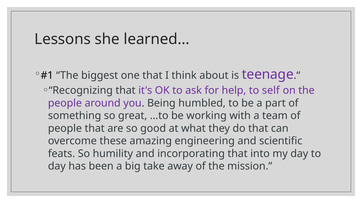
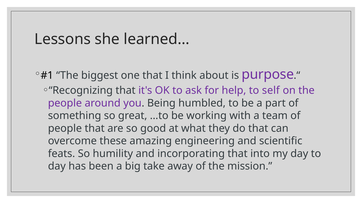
teenage: teenage -> purpose (268, 75)
